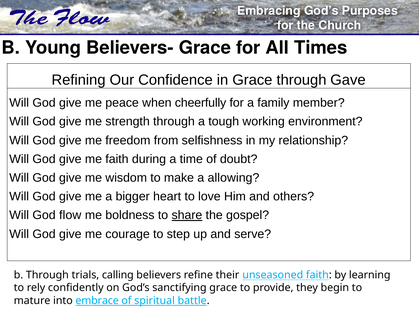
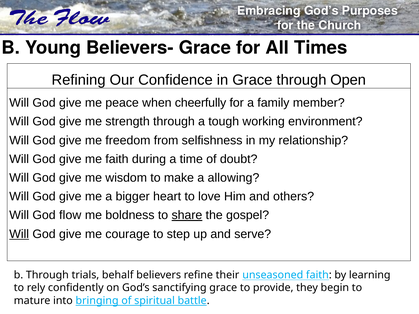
Gave: Gave -> Open (348, 80)
Will underline: none -> present (19, 234)
calling: calling -> behalf (118, 275)
embrace: embrace -> bringing (97, 301)
